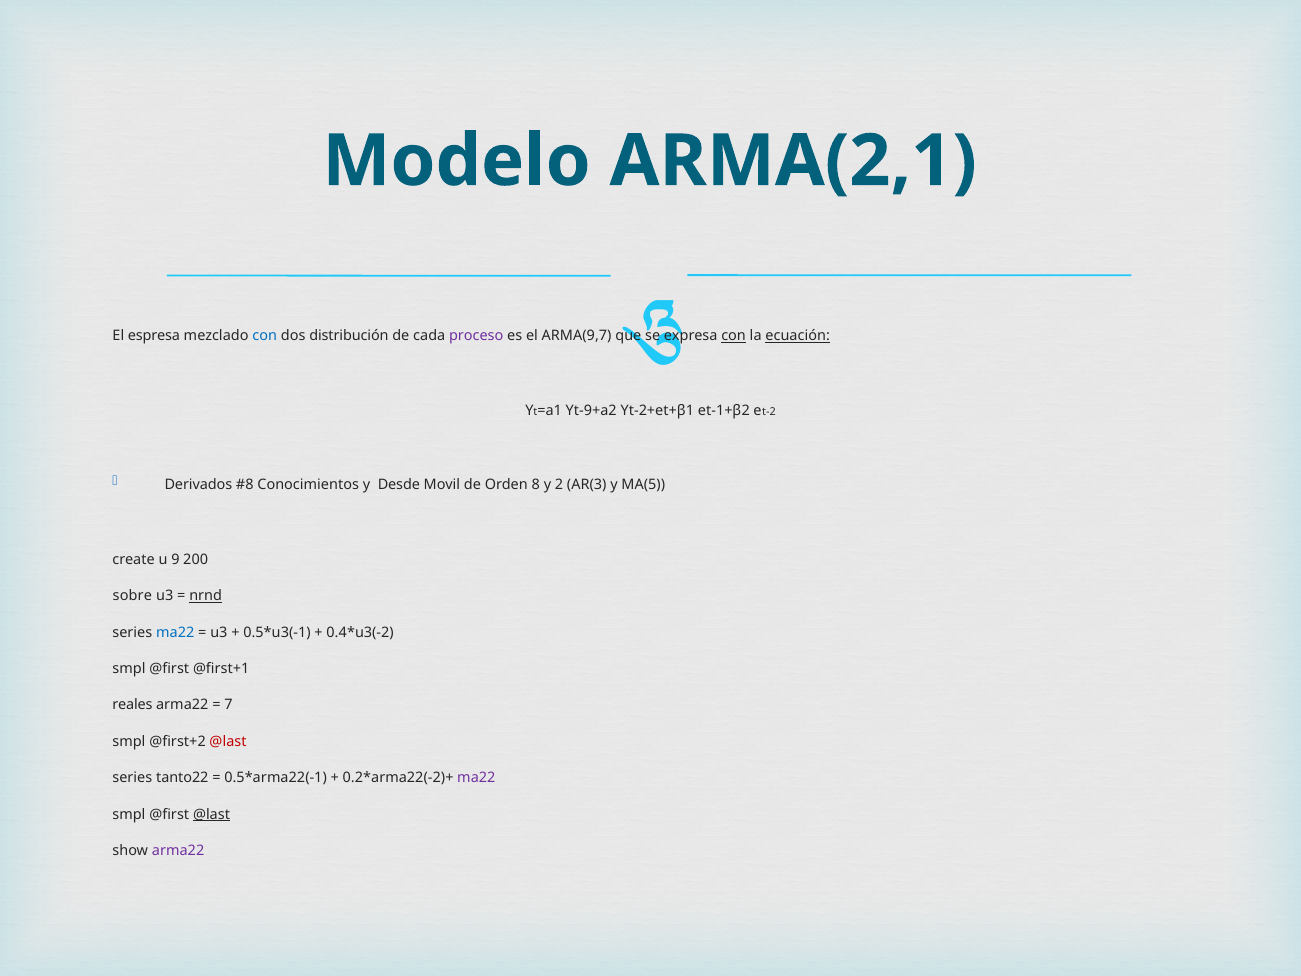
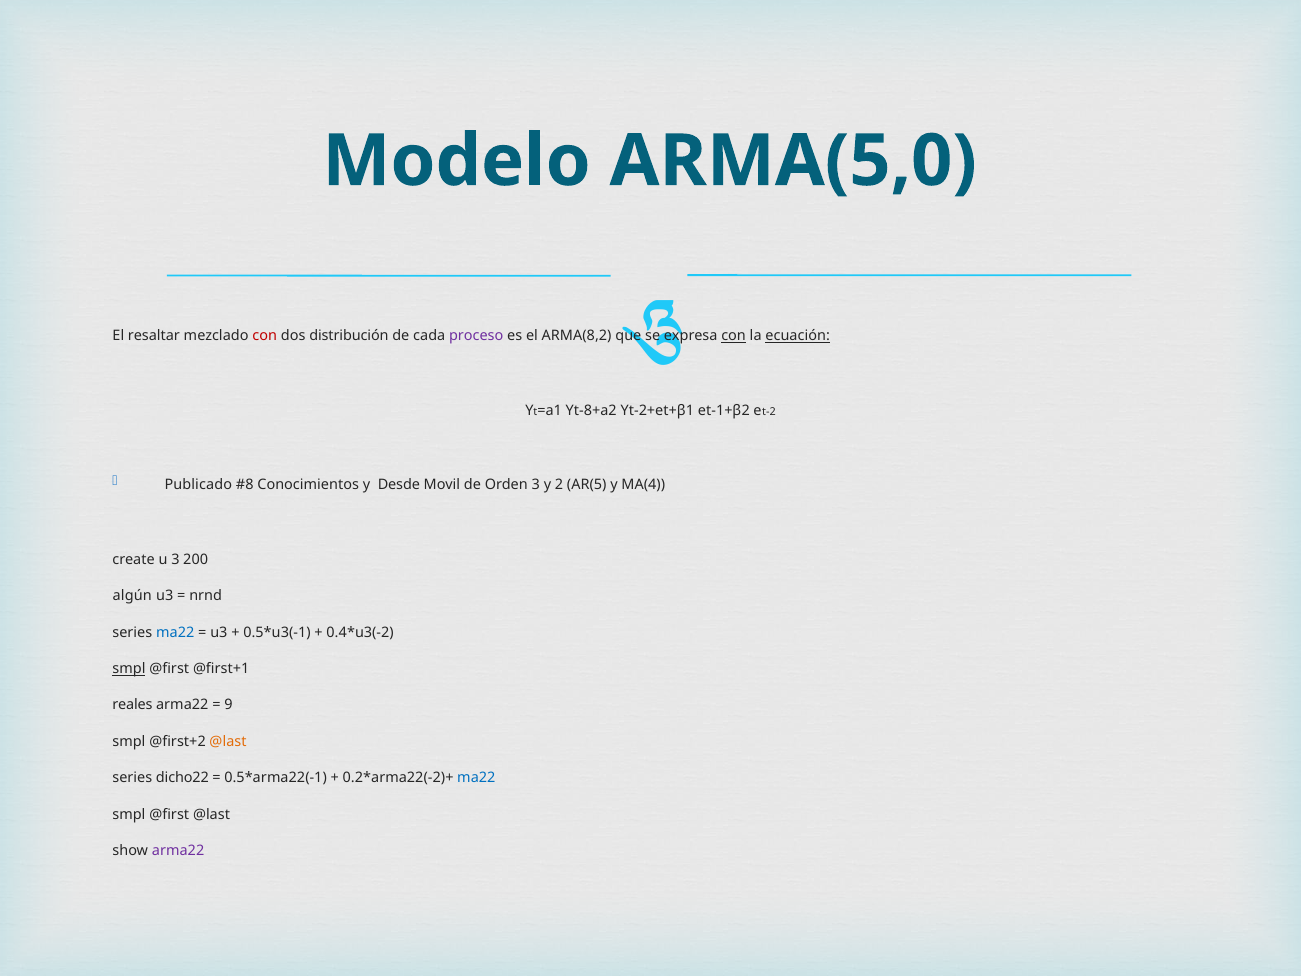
ARMA(2,1: ARMA(2,1 -> ARMA(5,0 (793, 161)
espresa: espresa -> resaltar (154, 336)
con colour: blue -> red (265, 336)
ARMA(9,7: ARMA(9,7 -> ARMA(8,2 (577, 336)
Yt-9+a2: Yt-9+a2 -> Yt-8+a2 (591, 411)
Derivados: Derivados -> Publicado (198, 485)
Orden 8: 8 -> 3 (536, 485)
AR(3: AR(3 -> AR(5 (587, 485)
MA(5: MA(5 -> MA(4 (643, 485)
u 9: 9 -> 3 (175, 559)
sobre: sobre -> algún (132, 596)
nrnd underline: present -> none (206, 596)
smpl underline: none -> present (129, 669)
7: 7 -> 9 (229, 705)
@last colour: red -> orange (228, 741)
tanto22: tanto22 -> dicho22 (182, 778)
ma22 colour: purple -> blue (476, 778)
@last underline: present -> none (212, 814)
